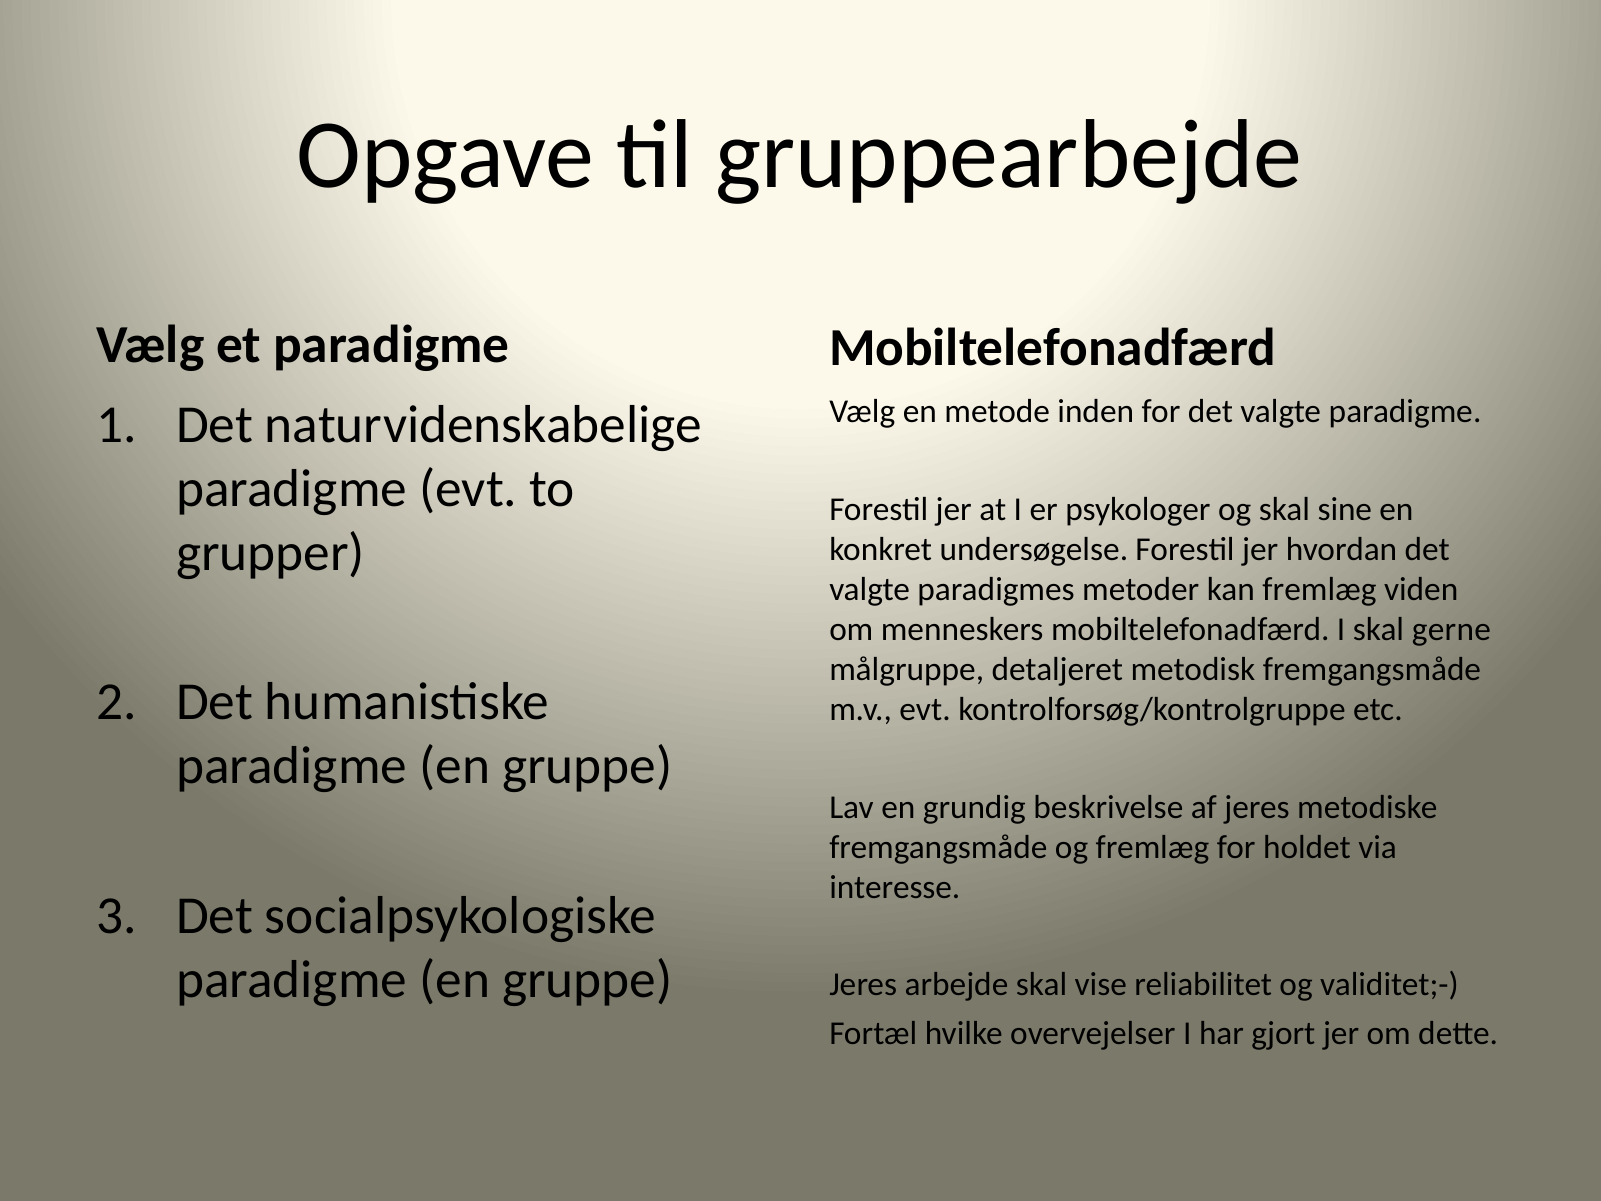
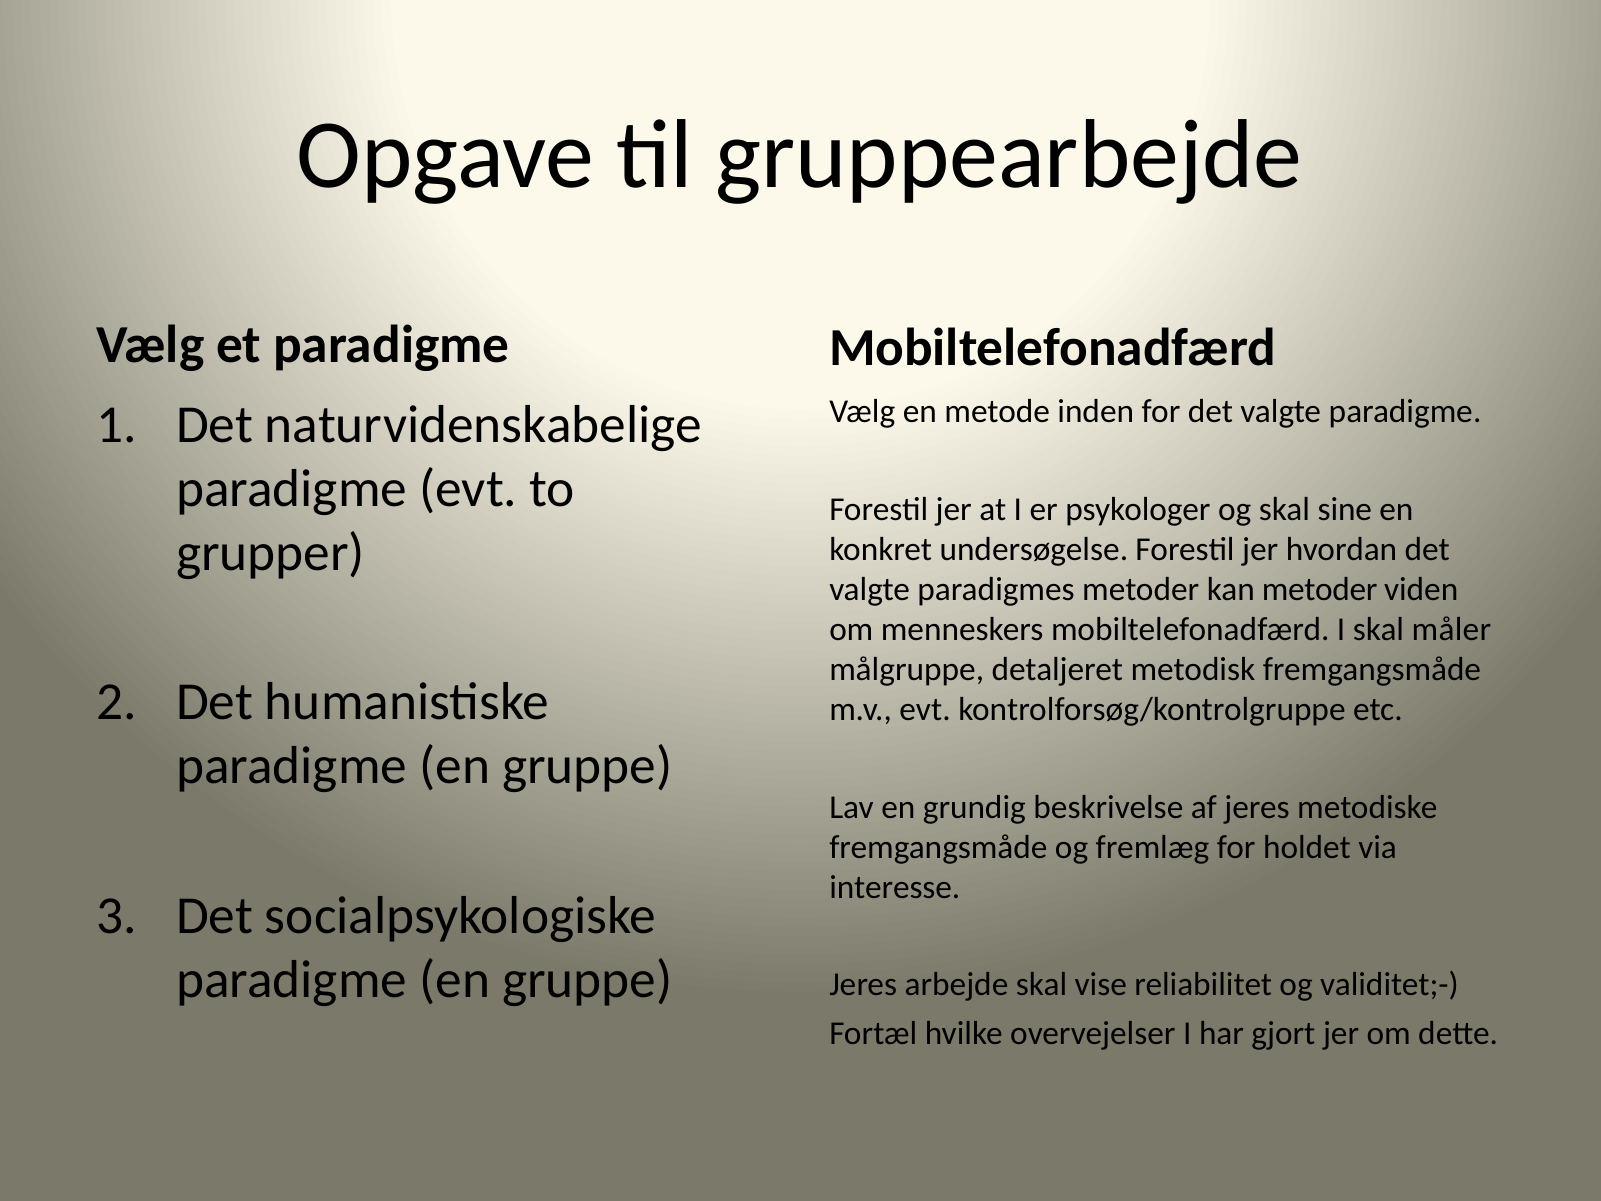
kan fremlæg: fremlæg -> metoder (1320, 589)
gerne: gerne -> måler (1451, 629)
